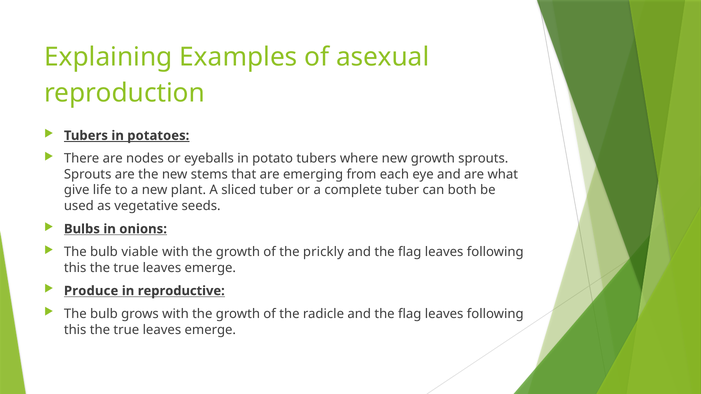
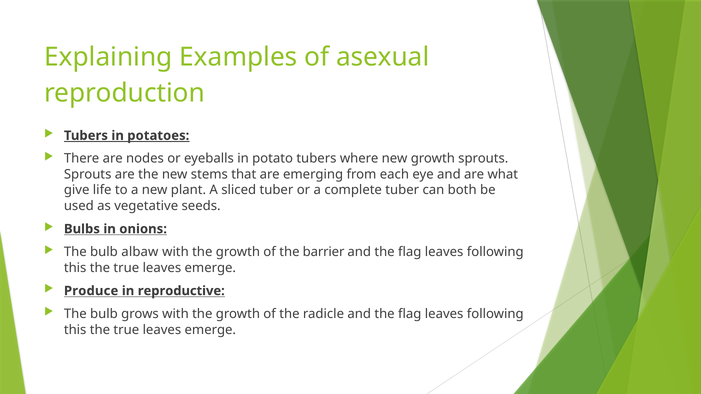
viable: viable -> albaw (140, 252)
prickly: prickly -> barrier (324, 252)
